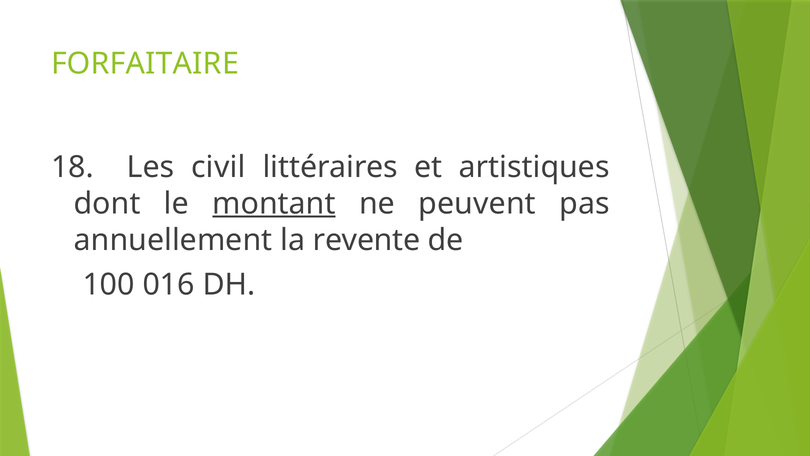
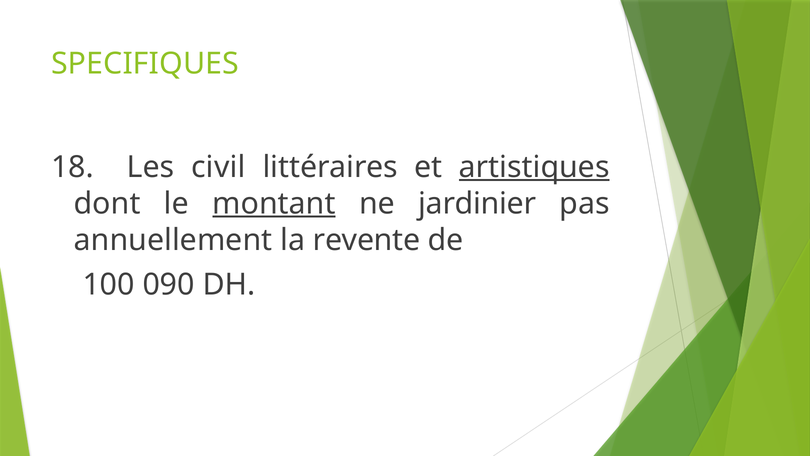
FORFAITAIRE: FORFAITAIRE -> SPECIFIQUES (145, 64)
artistiques underline: none -> present (534, 167)
peuvent: peuvent -> jardinier (477, 203)
016: 016 -> 090 (169, 285)
